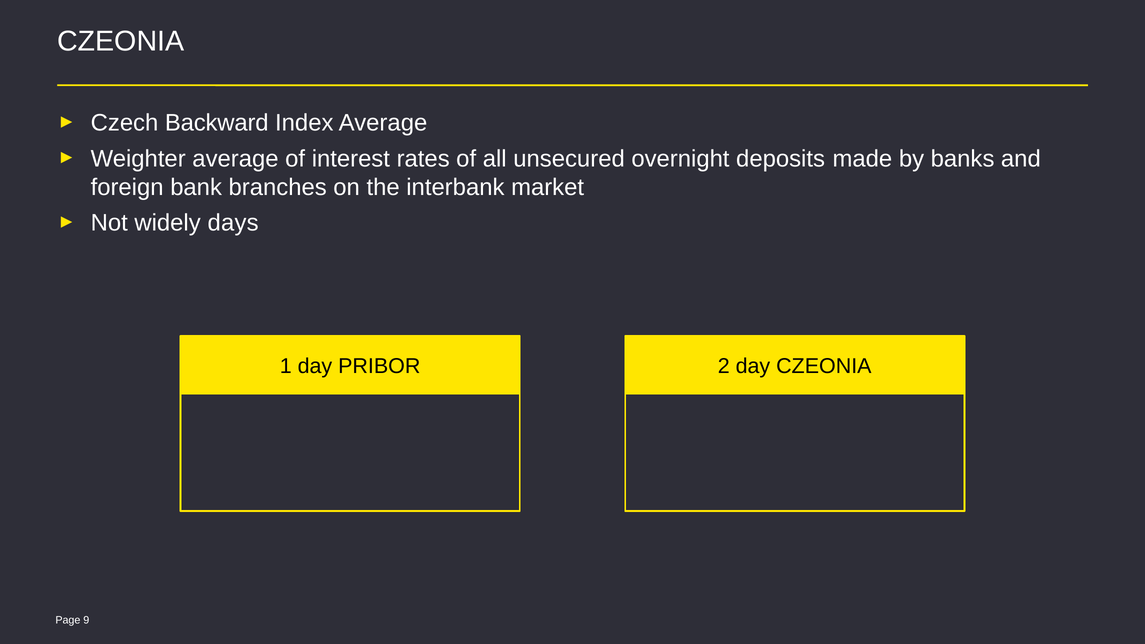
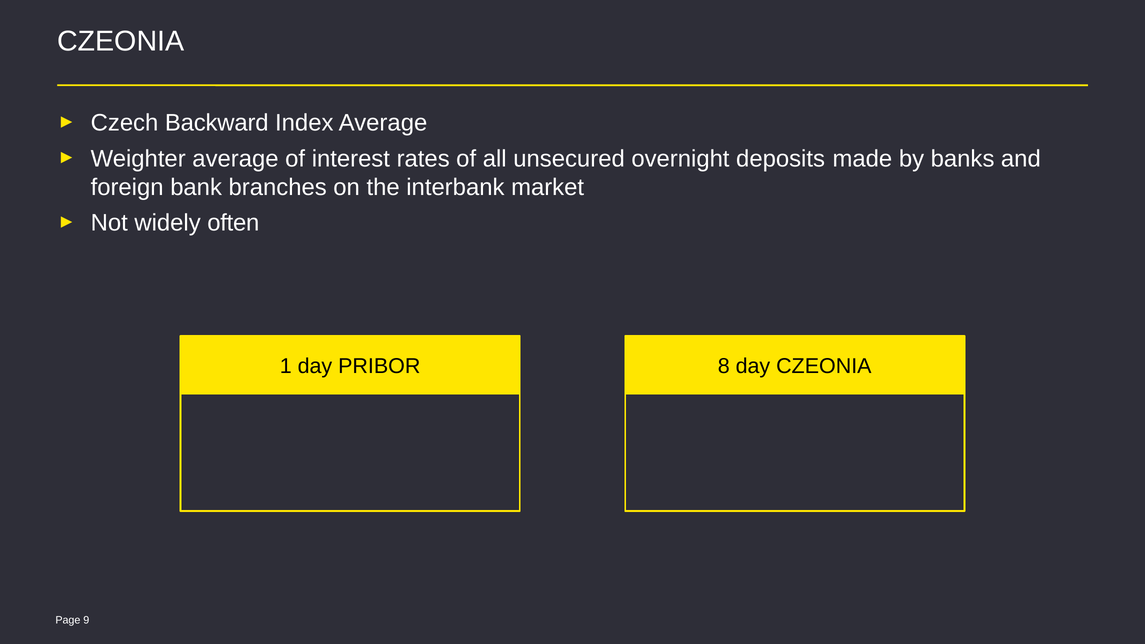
days: days -> often (233, 223)
2: 2 -> 8 (724, 366)
